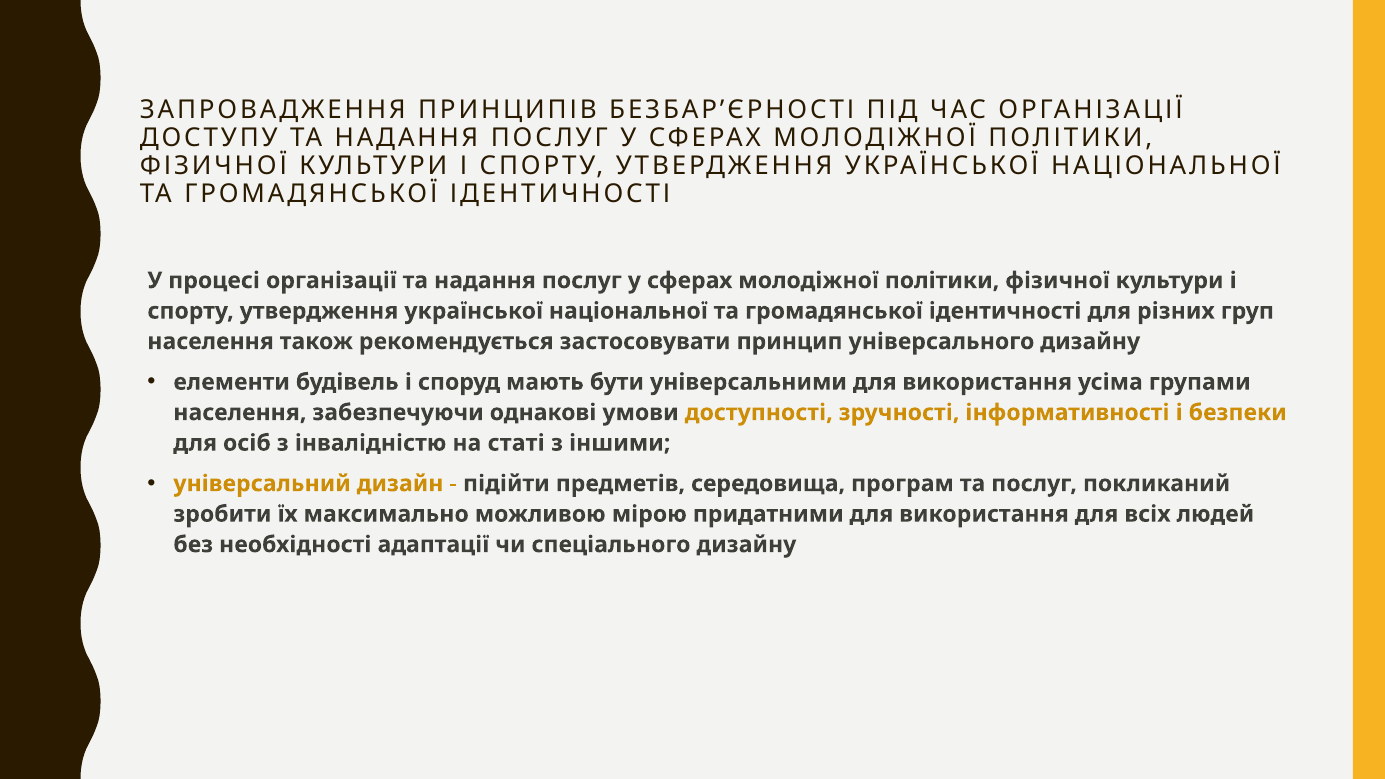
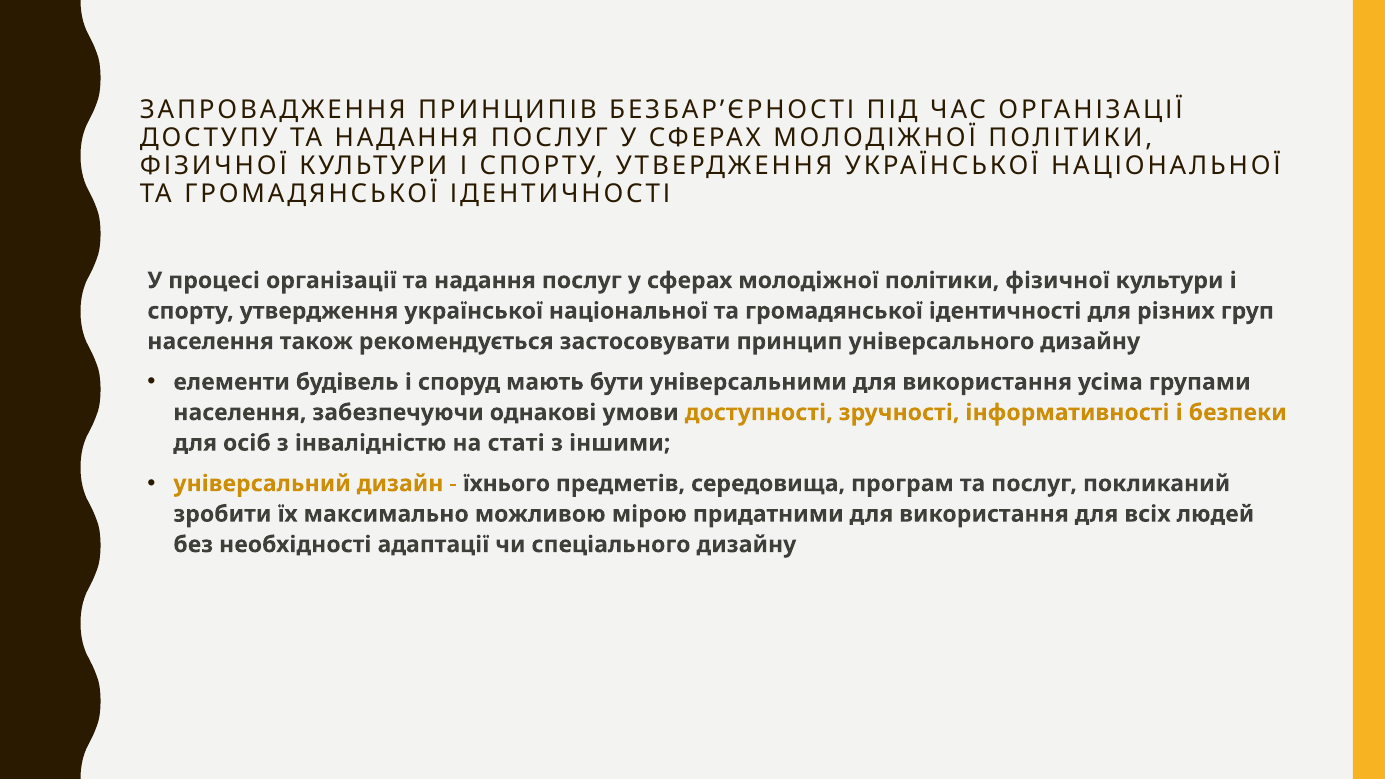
підійти: підійти -> їхнього (506, 484)
